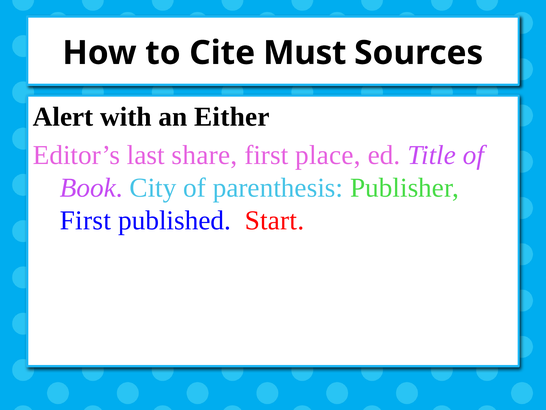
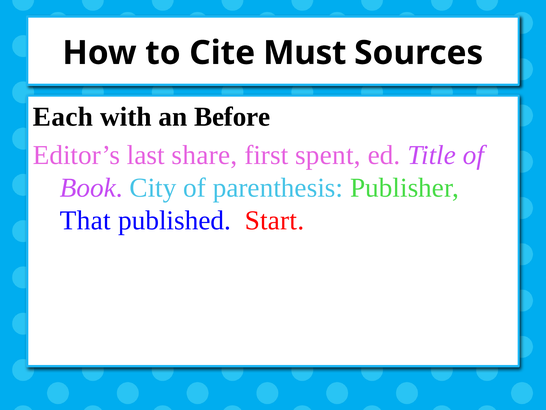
Alert: Alert -> Each (63, 117)
Either: Either -> Before (232, 117)
place: place -> spent (328, 155)
First: First -> That (85, 220)
